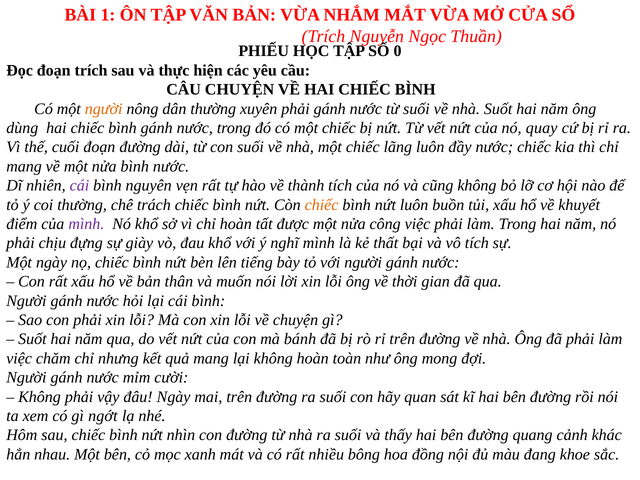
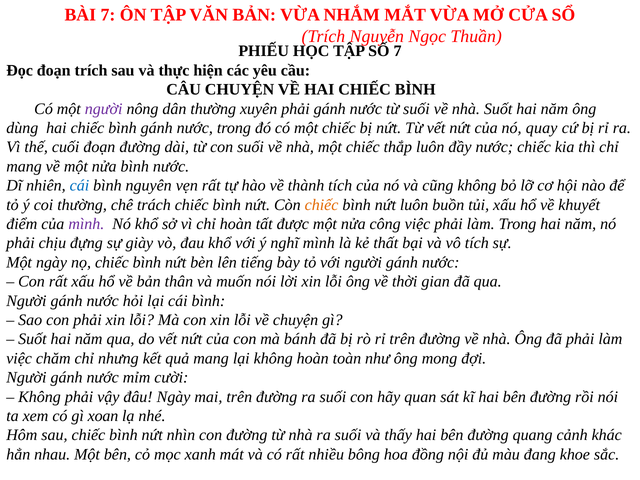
BÀI 1: 1 -> 7 (108, 15)
SỐ 0: 0 -> 7 (398, 51)
người colour: orange -> purple (104, 109)
lãng: lãng -> thắp (398, 147)
cái colour: purple -> blue (79, 186)
ngớt: ngớt -> xoan (103, 416)
